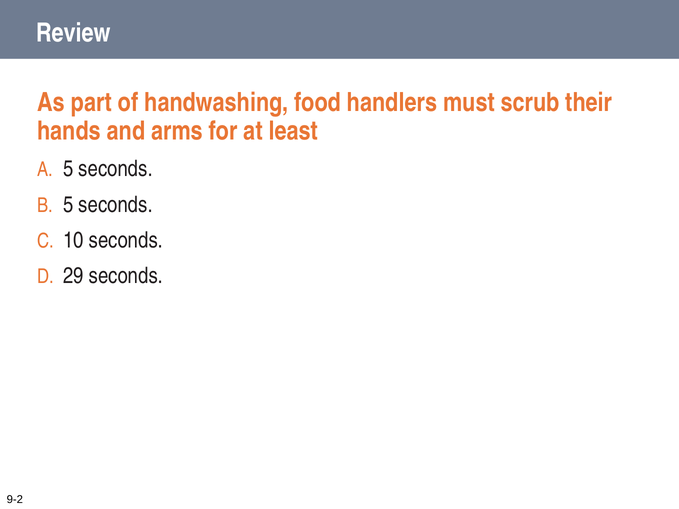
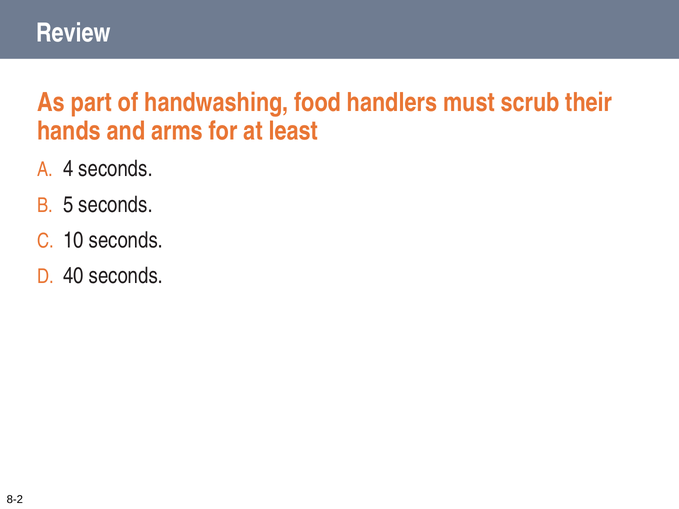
5: 5 -> 4 (68, 169)
29: 29 -> 40 (73, 276)
9-2: 9-2 -> 8-2 (15, 500)
